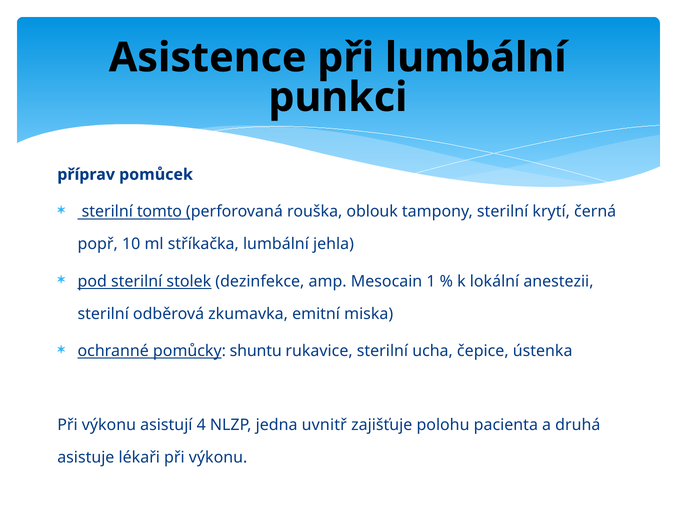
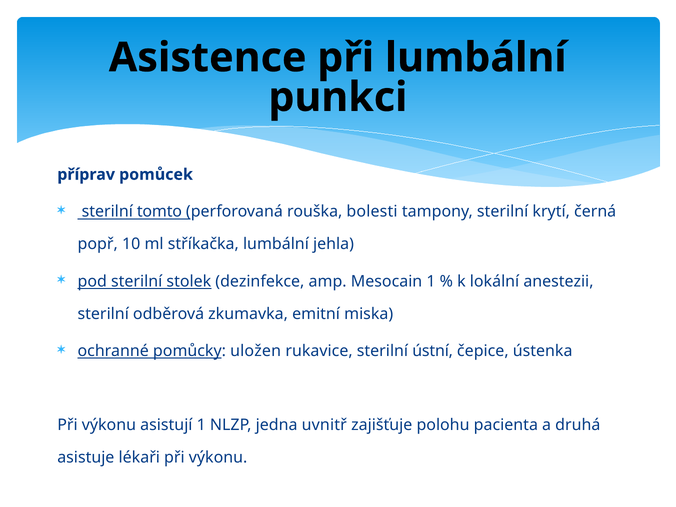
oblouk: oblouk -> bolesti (372, 212)
shuntu: shuntu -> uložen (256, 351)
ucha: ucha -> ústní (433, 351)
asistují 4: 4 -> 1 (201, 425)
